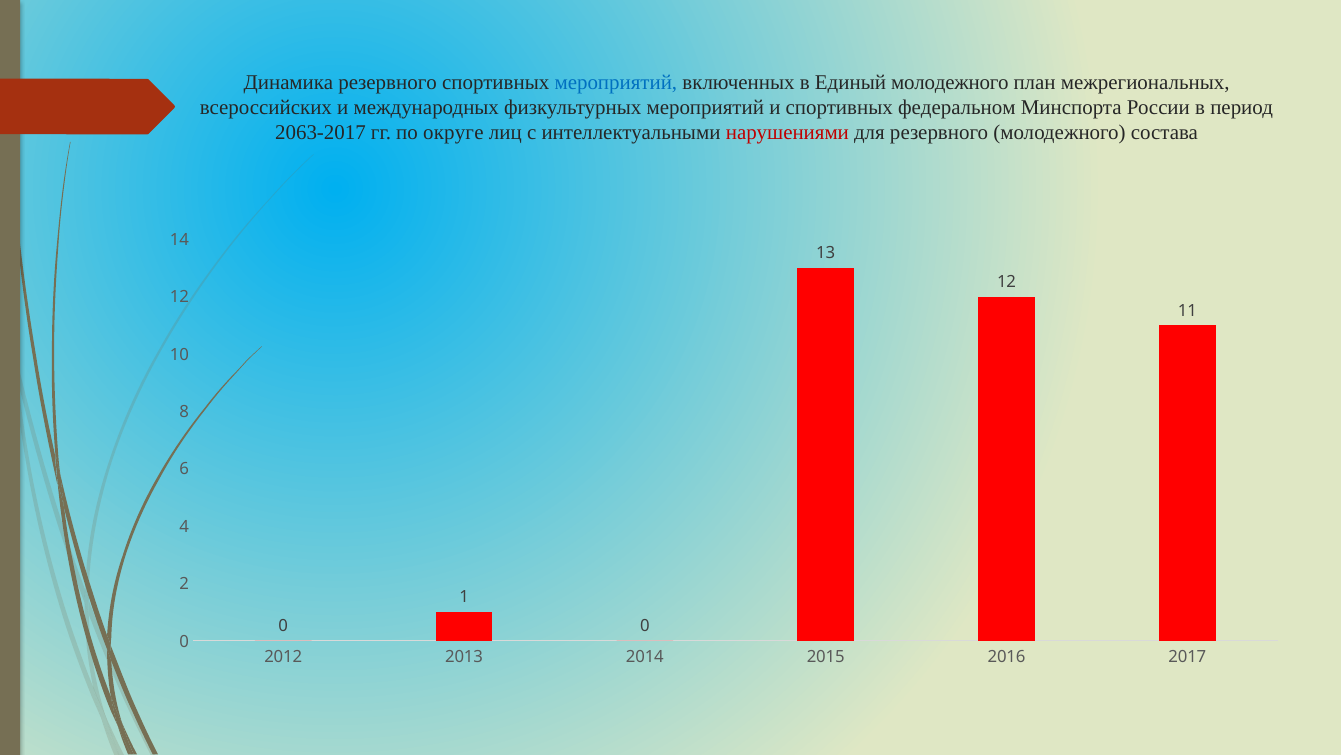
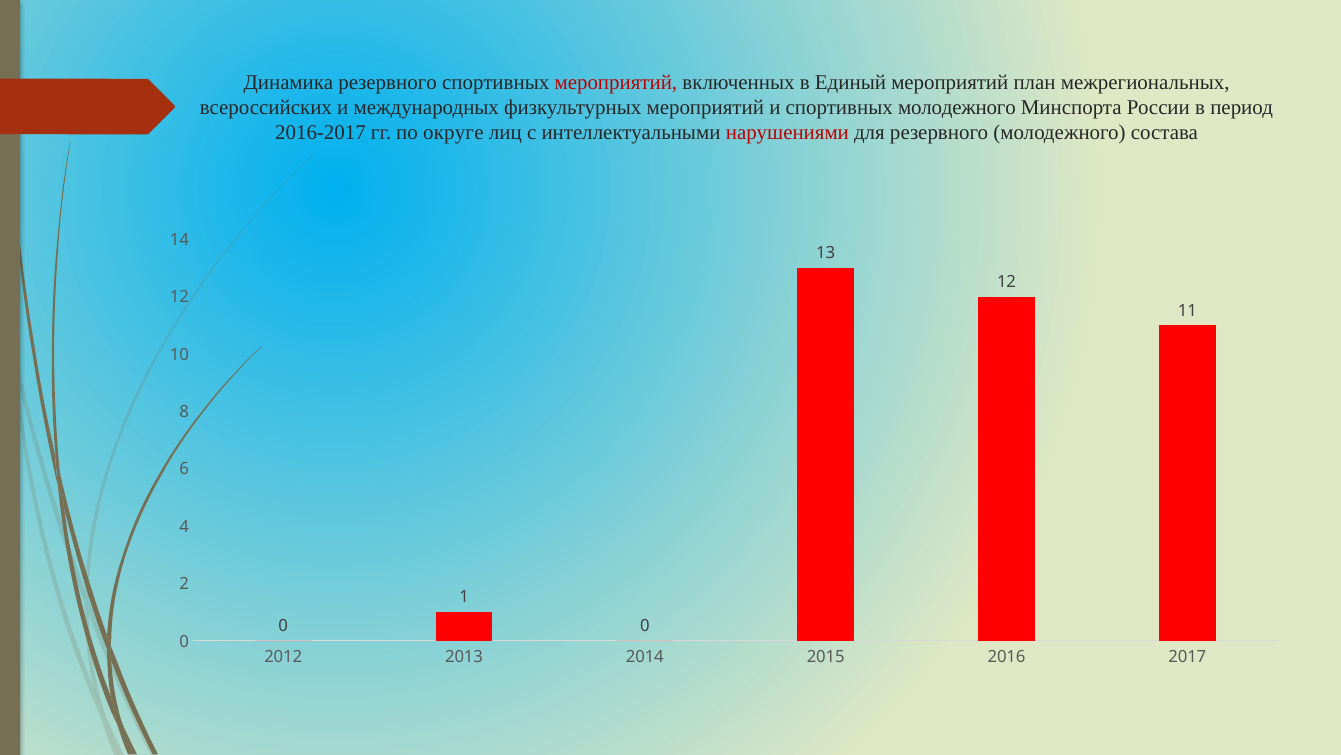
мероприятий colour: blue -> red (616, 82)
Единый молодежного: молодежного -> мероприятий (950, 82)
спортивных федеральном: федеральном -> молодежного (957, 107)
2063-2017: 2063-2017 -> 2016-2017 (320, 132)
